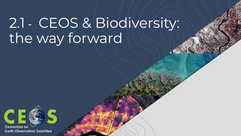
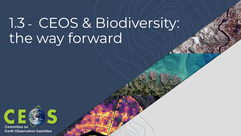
2.1: 2.1 -> 1.3 (17, 23)
